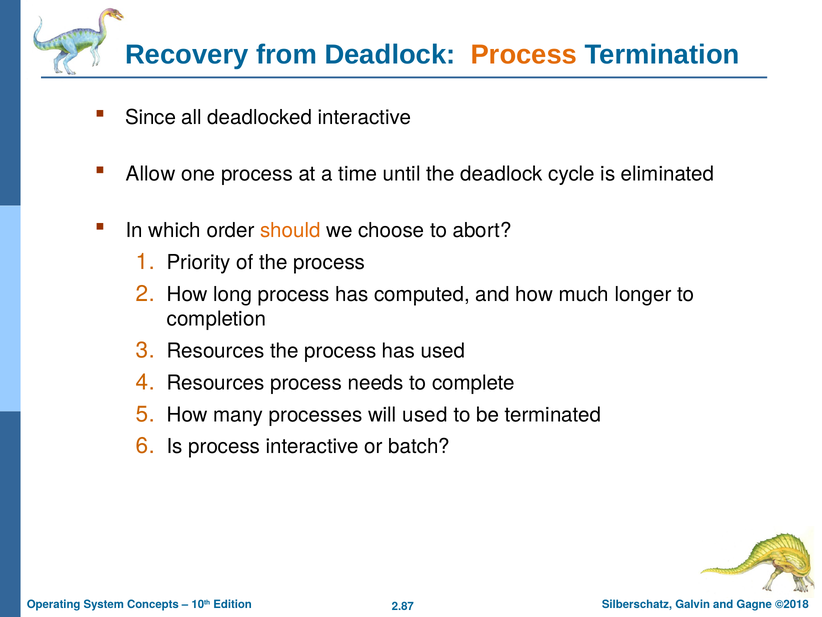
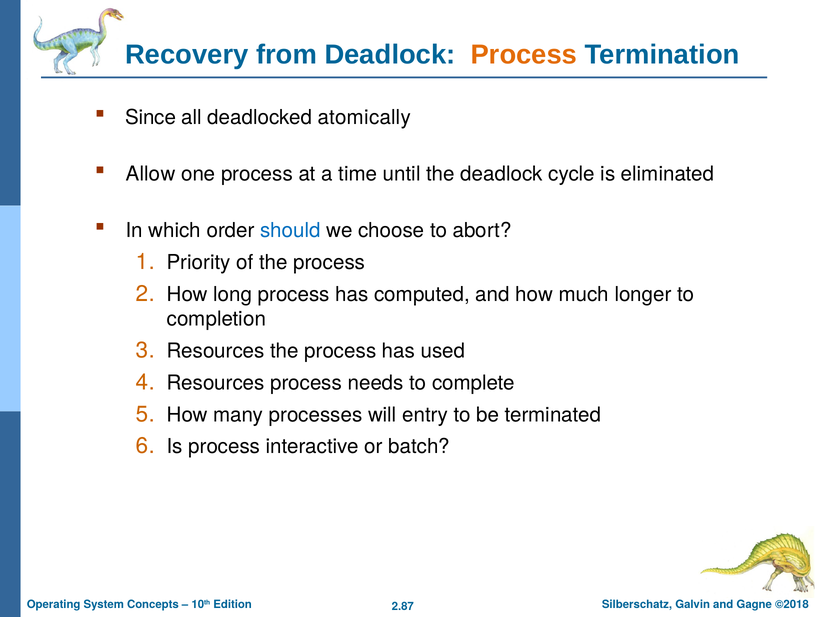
deadlocked interactive: interactive -> atomically (364, 117)
should colour: orange -> blue (290, 230)
will used: used -> entry (425, 414)
